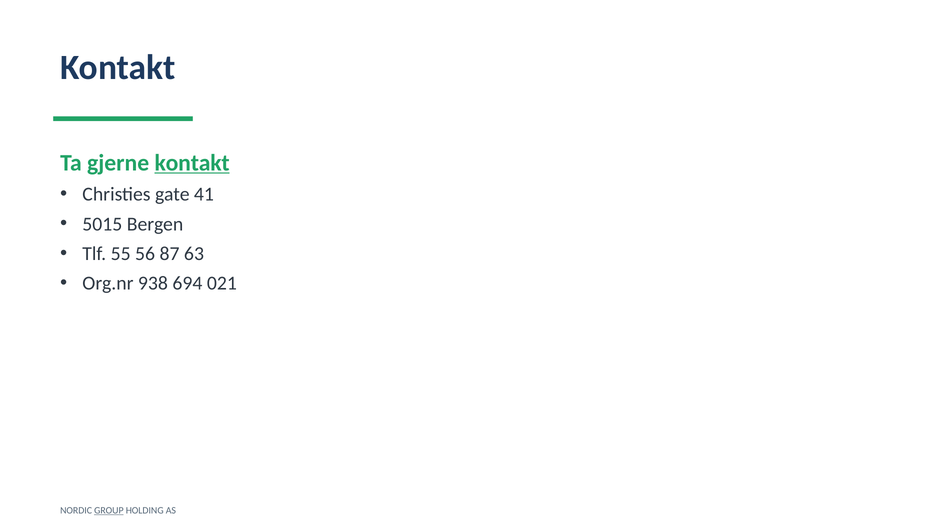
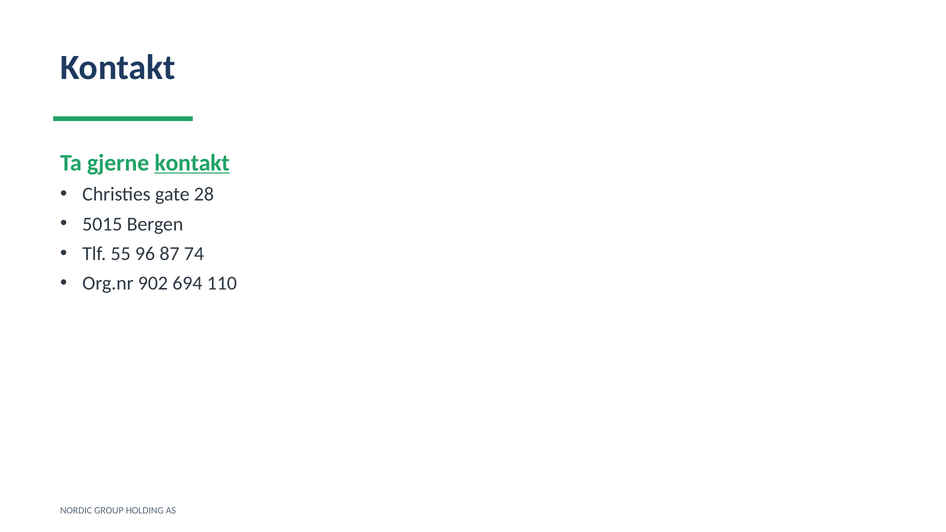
41: 41 -> 28 (204, 195)
56: 56 -> 96 (145, 254)
63: 63 -> 74 (194, 254)
938: 938 -> 902 (153, 283)
021: 021 -> 110 (222, 283)
GROUP underline: present -> none (109, 511)
